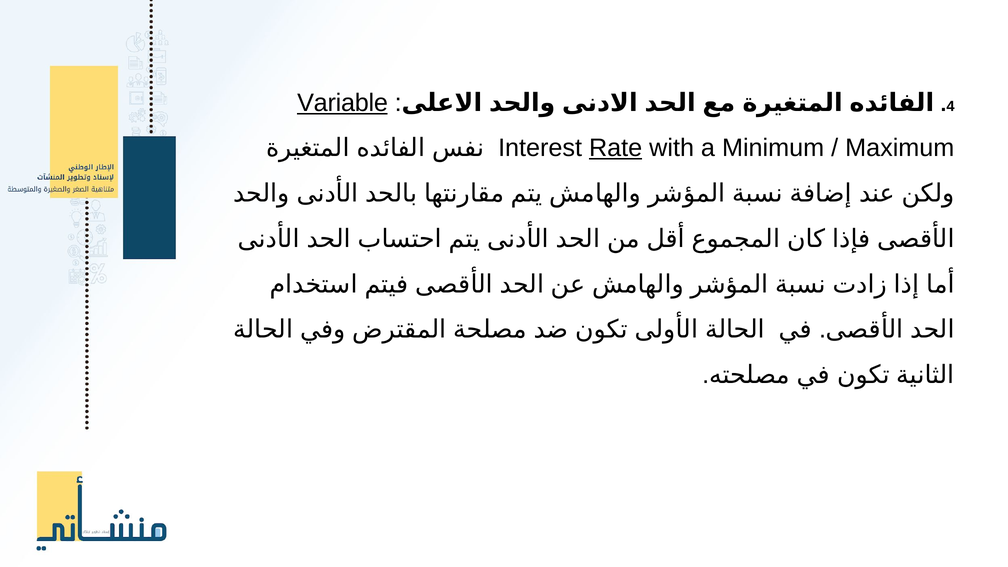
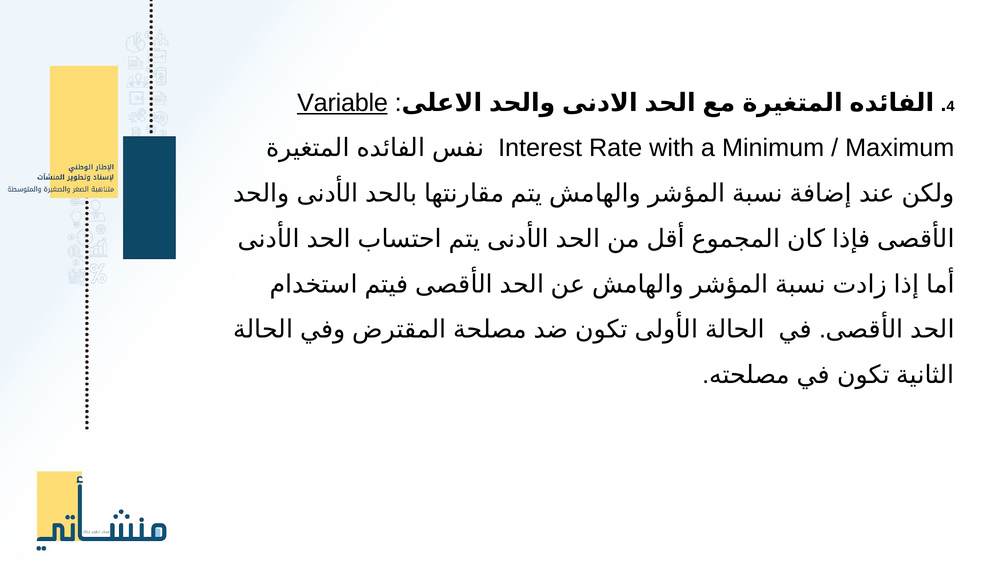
Rate underline: present -> none (616, 148)
